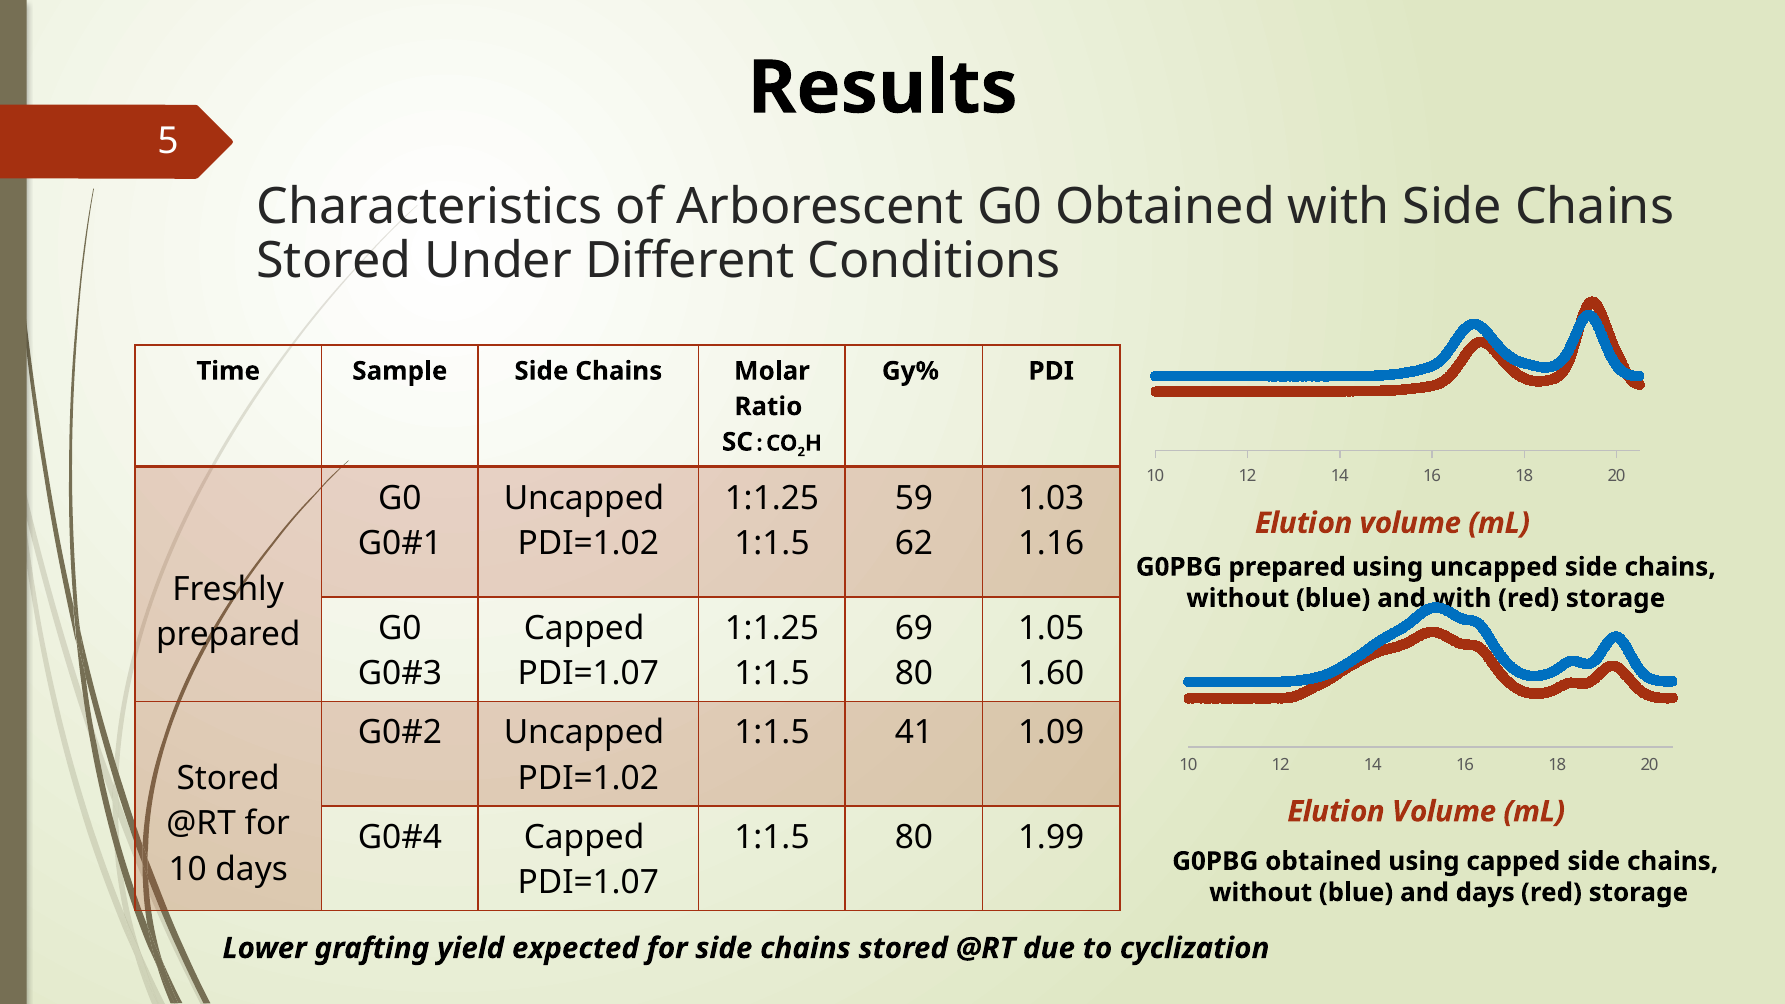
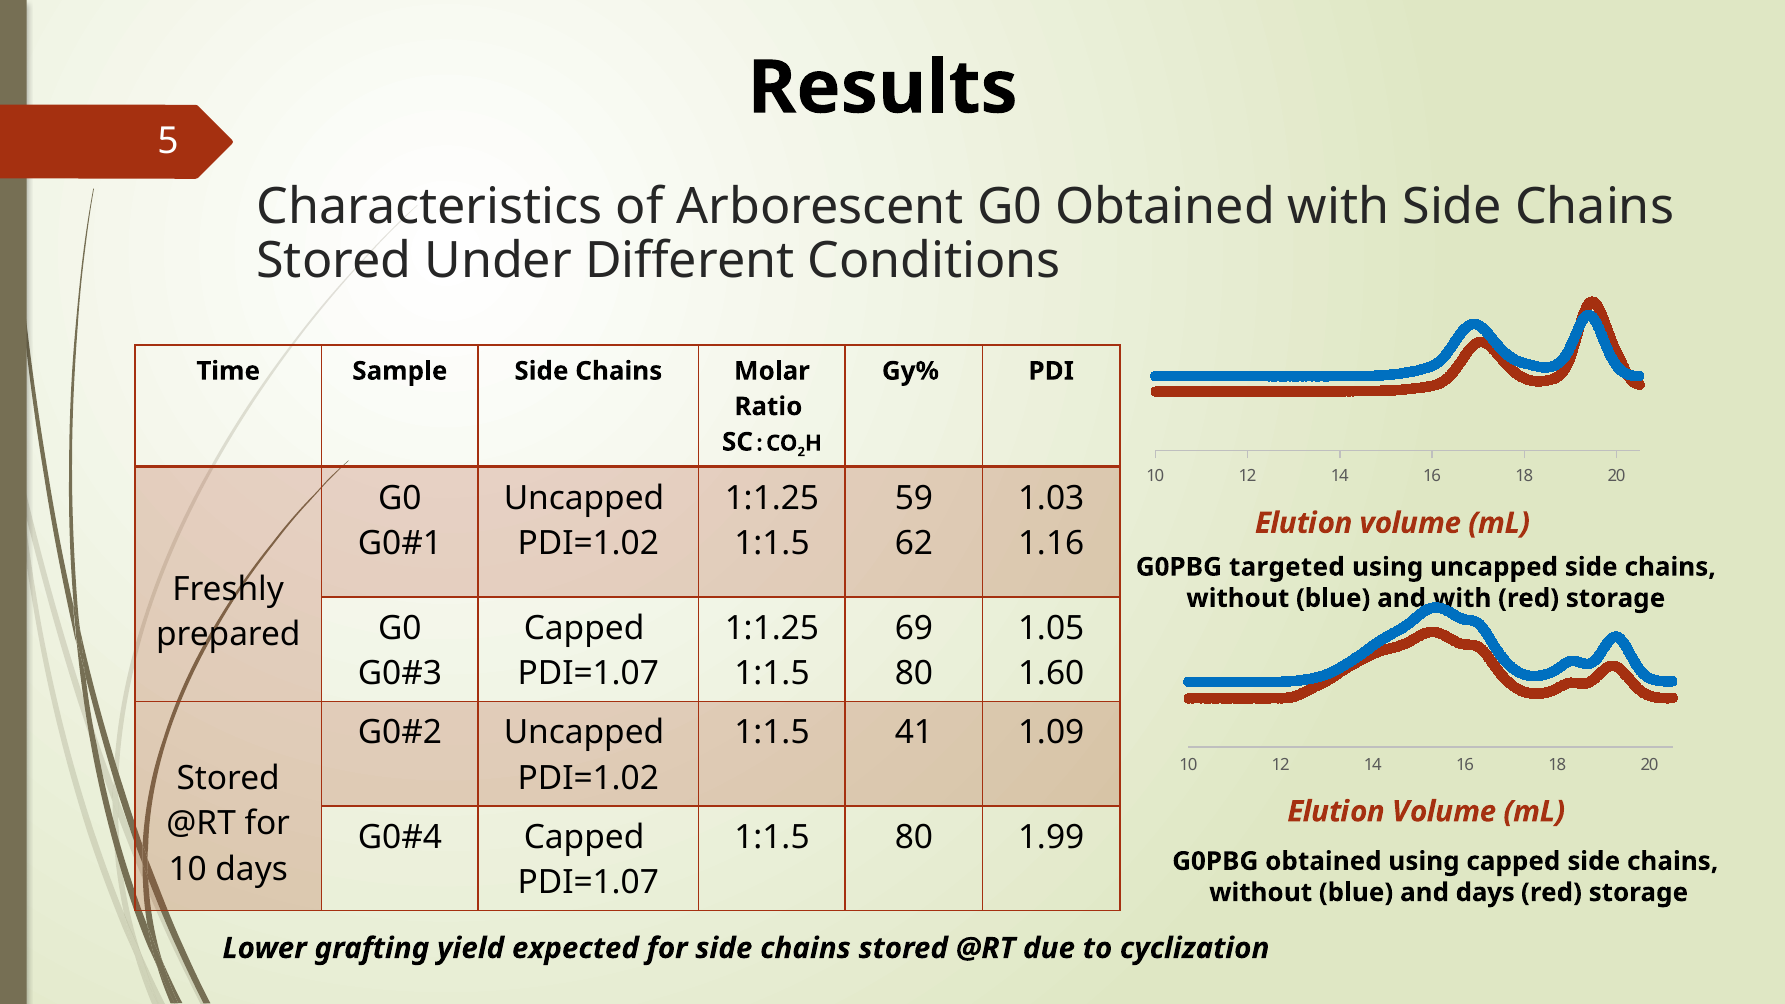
G0PBG prepared: prepared -> targeted (1287, 567)
